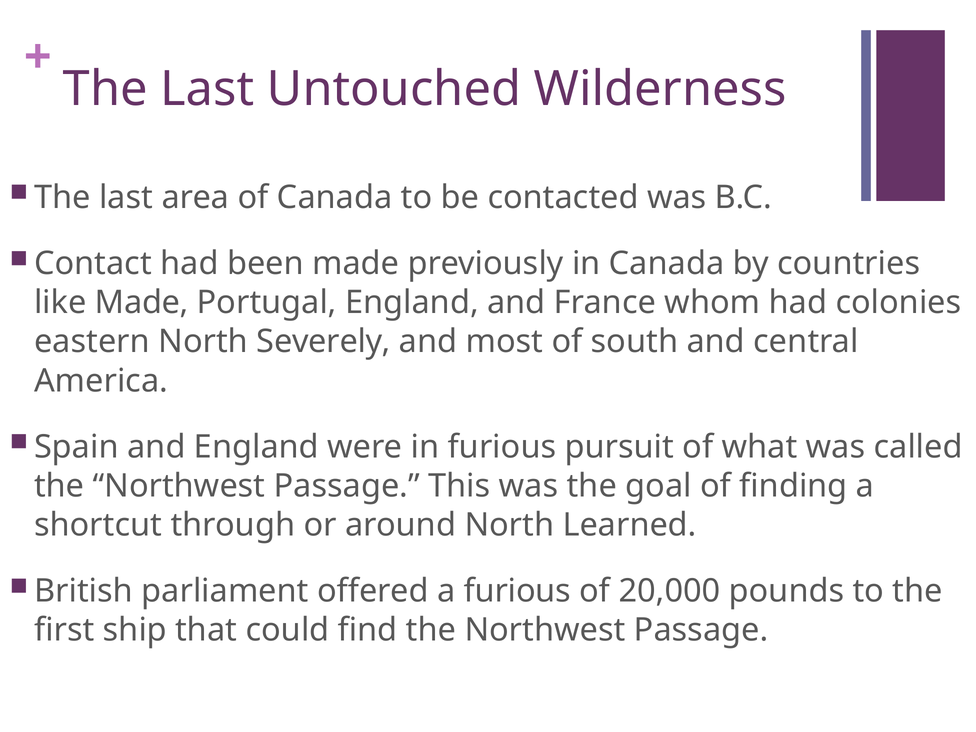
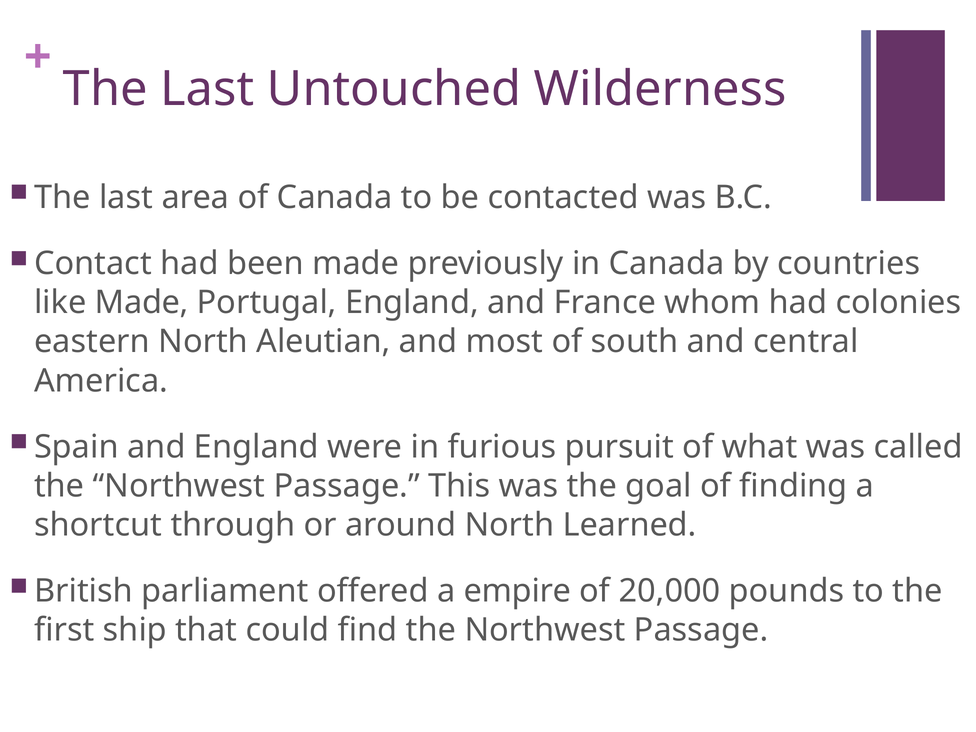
Severely: Severely -> Aleutian (323, 342)
a furious: furious -> empire (517, 591)
